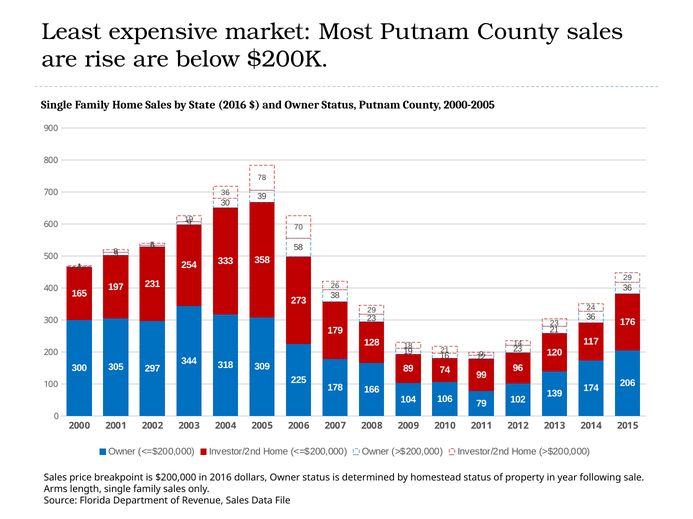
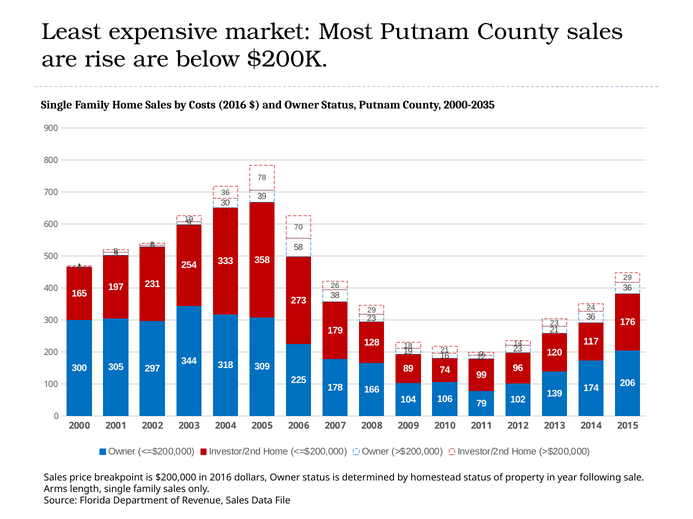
State: State -> Costs (202, 105)
2000-2005: 2000-2005 -> 2000-2035 (469, 105)
